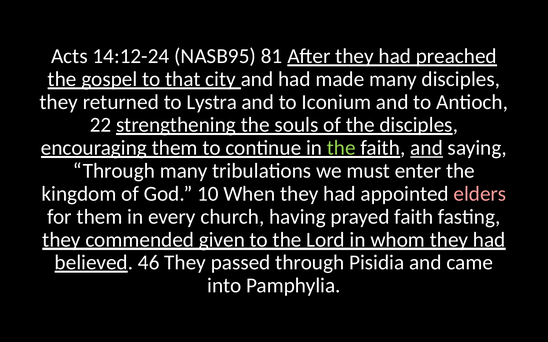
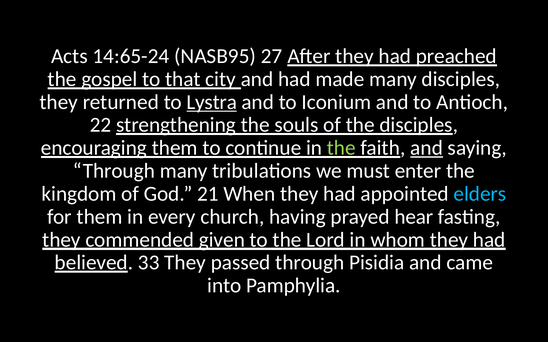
14:12-24: 14:12-24 -> 14:65-24 (131, 56)
81: 81 -> 27 (272, 56)
Lystra underline: none -> present (212, 102)
10: 10 -> 21 (208, 194)
elders colour: pink -> light blue (480, 194)
prayed faith: faith -> hear (414, 217)
46: 46 -> 33 (149, 263)
